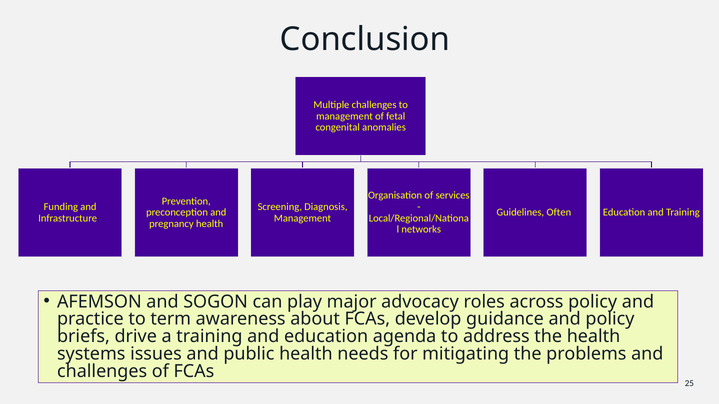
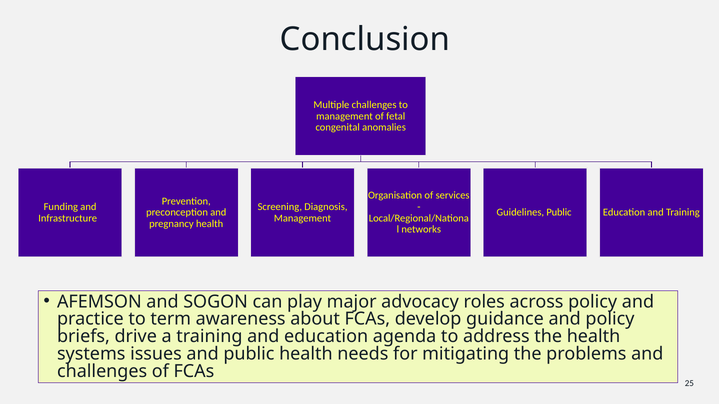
Often: Often -> Public (559, 213)
